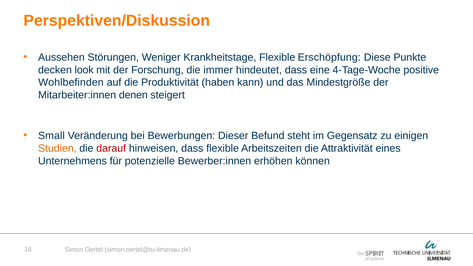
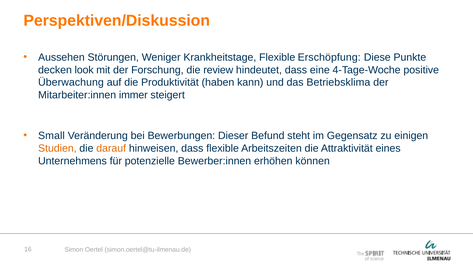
immer: immer -> review (218, 70)
Wohlbefinden: Wohlbefinden -> Überwachung (71, 83)
Mindestgröße: Mindestgröße -> Betriebsklima (338, 83)
denen: denen -> immer (133, 95)
darauf colour: red -> orange (111, 148)
